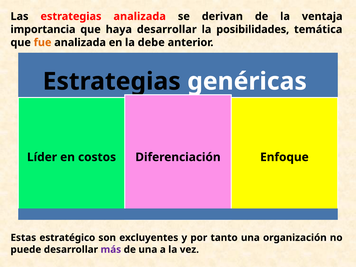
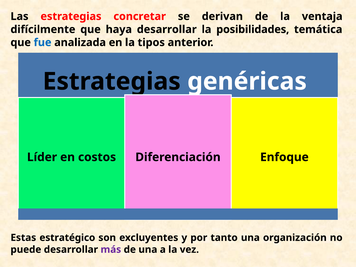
estrategias analizada: analizada -> concretar (140, 16)
importancia: importancia -> difícilmente (43, 29)
fue colour: orange -> blue (43, 42)
debe: debe -> tipos (151, 42)
